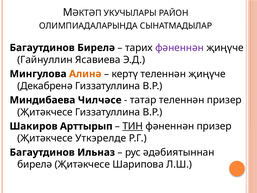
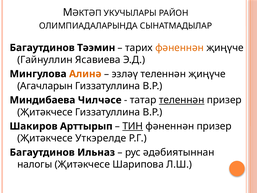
Багаутдинов Бирелә: Бирелә -> Тәэмин (96, 48)
фәненнән colour: purple -> orange (180, 48)
кертү: кертү -> эзләү (125, 74)
Декабренә: Декабренә -> Агачларын (45, 86)
теленнән underline: none -> present (182, 100)
бирелә: бирелә -> налогы (35, 164)
